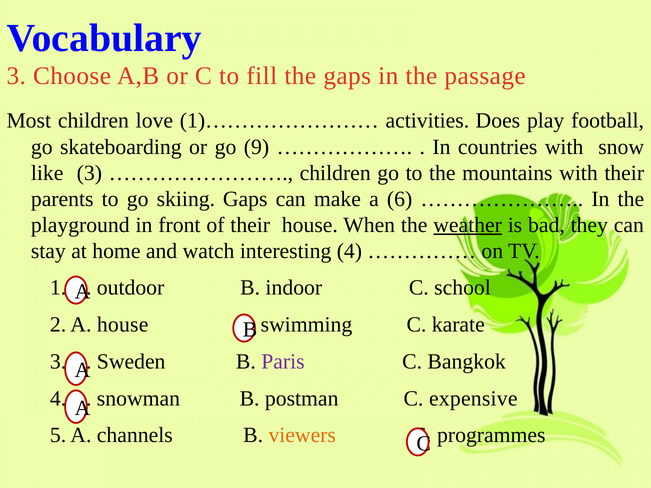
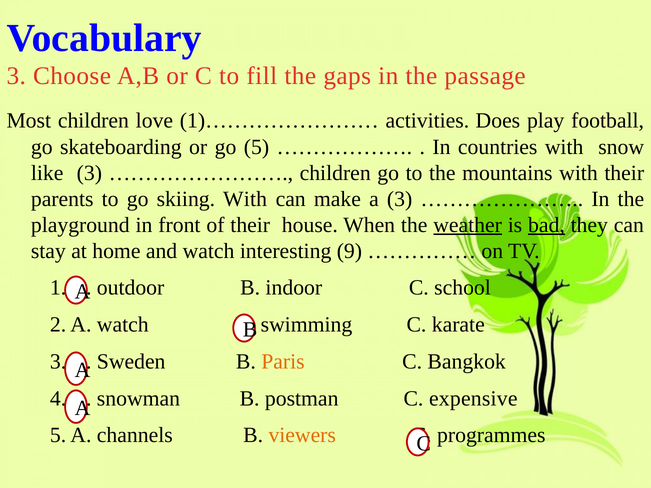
go 9: 9 -> 5 (256, 147)
skiing Gaps: Gaps -> With (245, 199)
a 6: 6 -> 3 (400, 199)
bad underline: none -> present (546, 225)
interesting 4: 4 -> 9 (349, 251)
A house: house -> watch (123, 325)
Paris colour: purple -> orange (283, 362)
